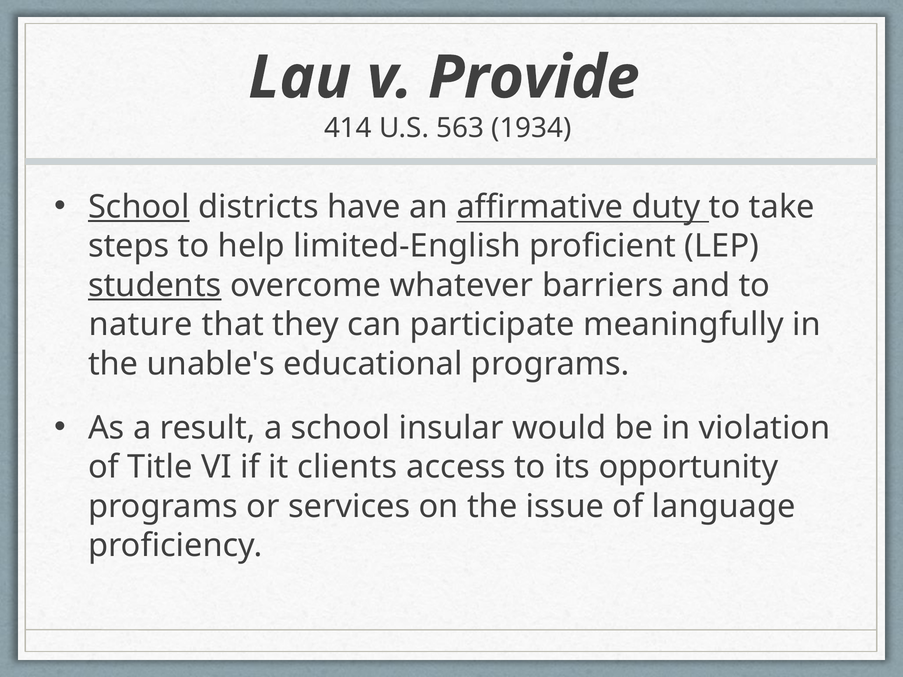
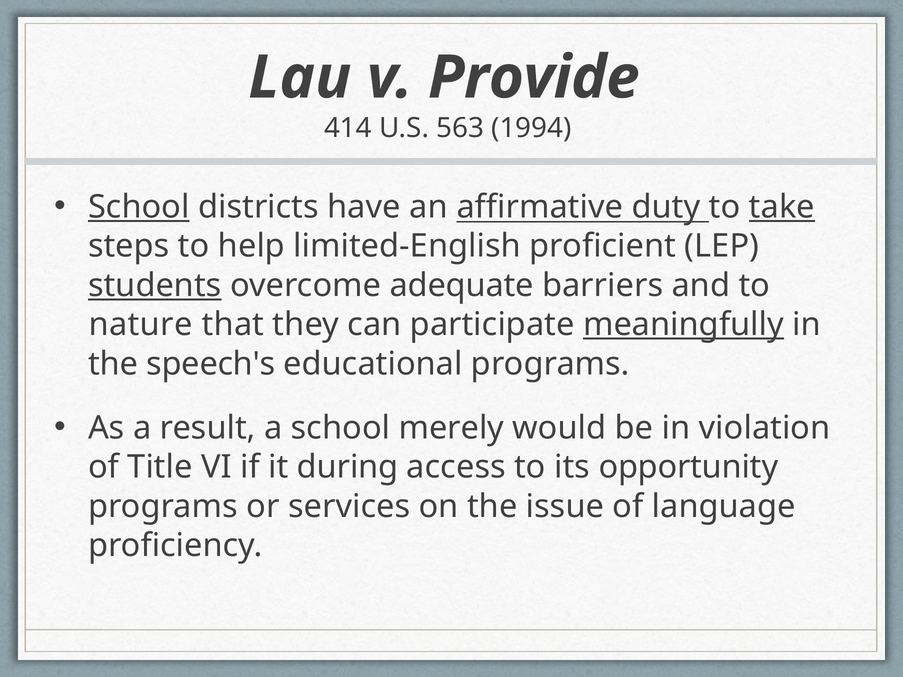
1934: 1934 -> 1994 (531, 128)
take underline: none -> present (782, 207)
whatever: whatever -> adequate (462, 285)
meaningfully underline: none -> present (683, 325)
unable's: unable's -> speech's (211, 364)
insular: insular -> merely (451, 428)
clients: clients -> during (348, 467)
